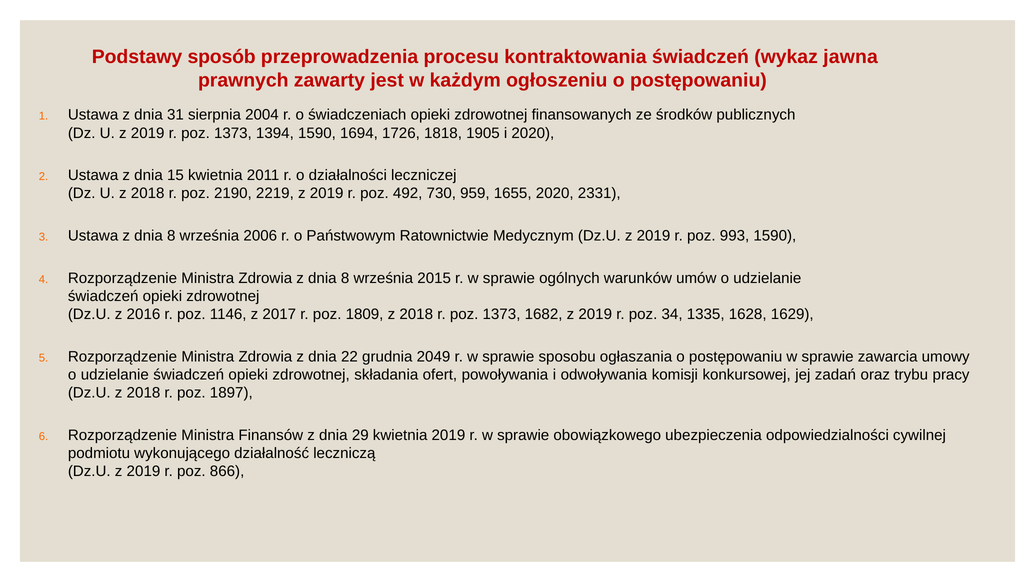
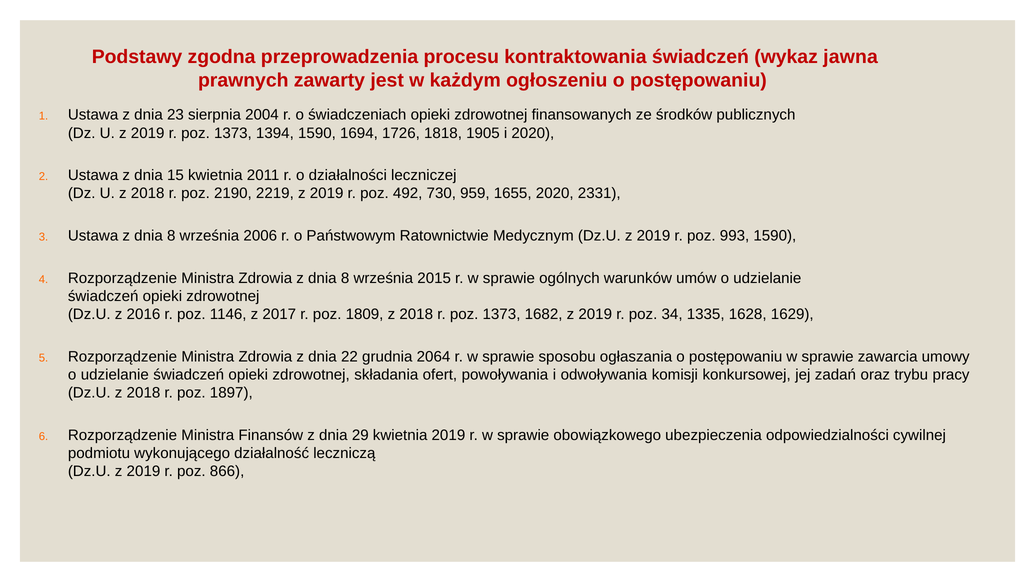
sposób: sposób -> zgodna (222, 57)
31: 31 -> 23 (175, 115)
2049: 2049 -> 2064 (434, 357)
